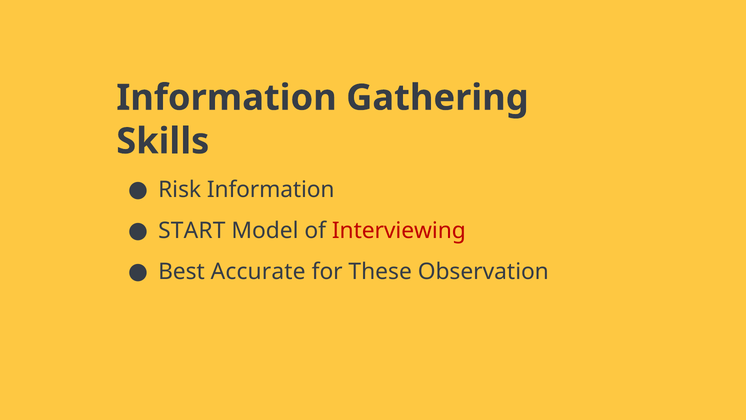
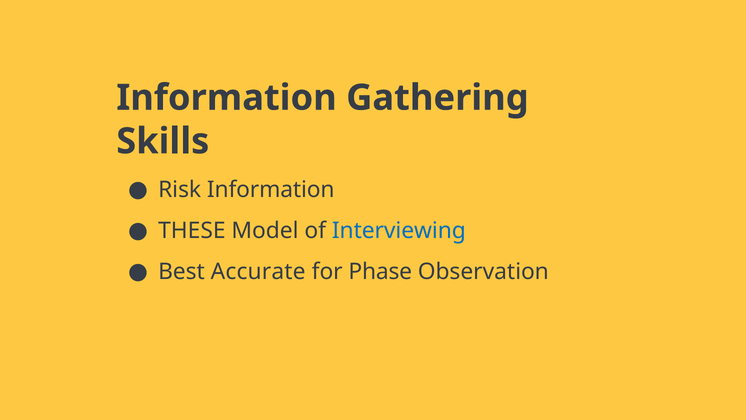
START: START -> THESE (192, 230)
Interviewing colour: red -> blue (399, 230)
These: These -> Phase (380, 271)
